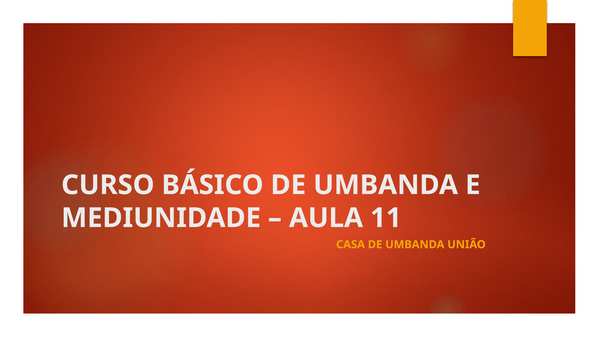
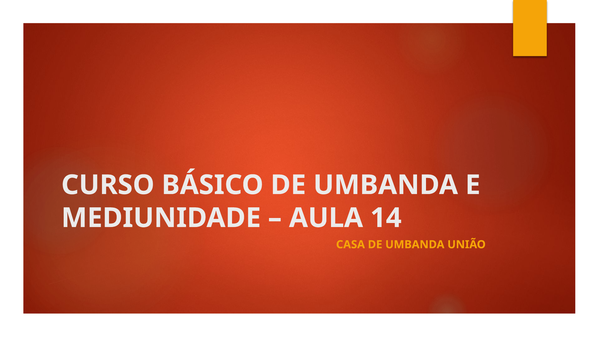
11: 11 -> 14 (386, 218)
